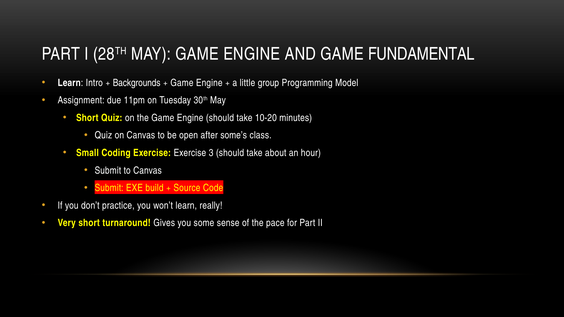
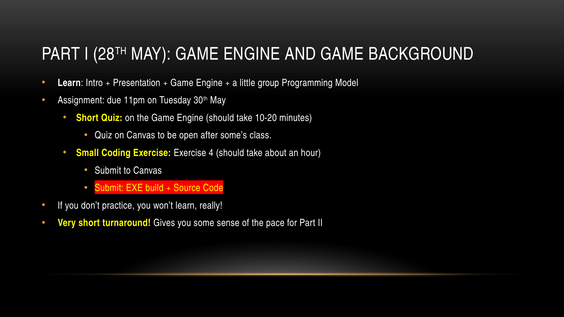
FUNDAMENTAL: FUNDAMENTAL -> BACKGROUND (421, 54)
Backgrounds: Backgrounds -> Presentation (137, 83)
3: 3 -> 4 (211, 153)
